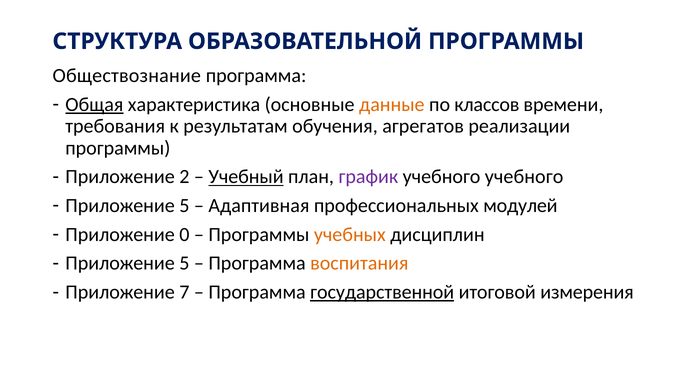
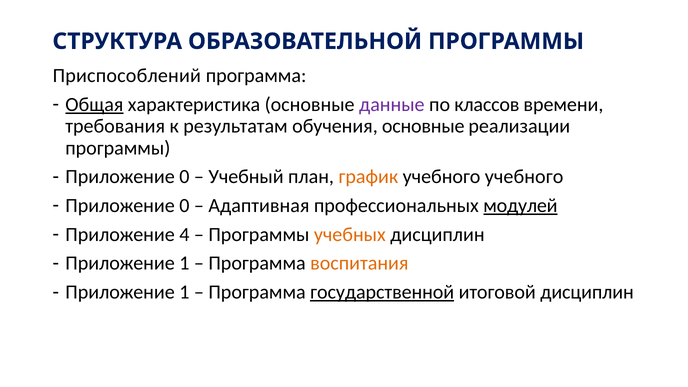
Обществознание: Обществознание -> Приспособлений (127, 76)
данные colour: orange -> purple (392, 105)
обучения агрегатов: агрегатов -> основные (423, 126)
2: 2 -> 0 (184, 177)
Учебный underline: present -> none (246, 177)
график colour: purple -> orange (368, 177)
5: 5 -> 0 (184, 206)
модулей underline: none -> present (520, 206)
0: 0 -> 4 (184, 234)
5: 5 -> 1 (184, 263)
7: 7 -> 1 (184, 292)
итоговой измерения: измерения -> дисциплин (587, 292)
